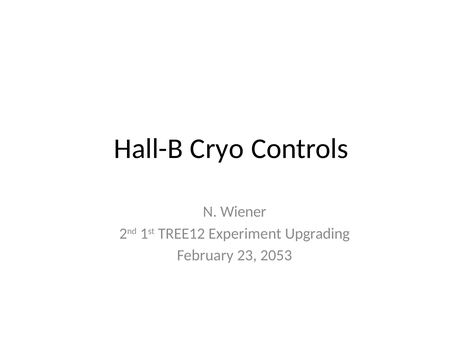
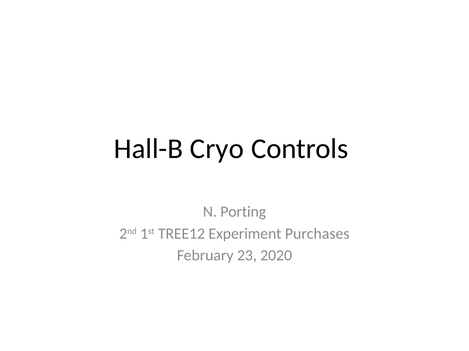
Wiener: Wiener -> Porting (243, 212)
Upgrading: Upgrading -> Purchases (317, 234)
2053: 2053 -> 2020 (276, 256)
